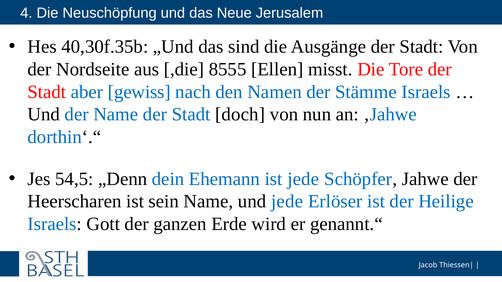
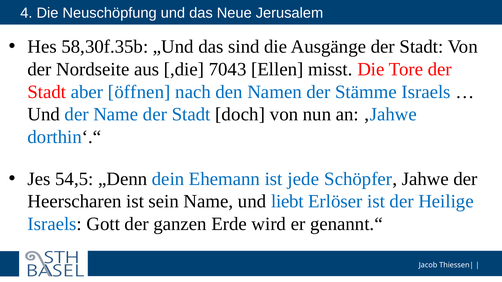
40,30f.35b: 40,30f.35b -> 58,30f.35b (105, 47)
8555: 8555 -> 7043 (228, 69)
gewiss: gewiss -> öffnen (139, 92)
und jede: jede -> liebt (287, 202)
